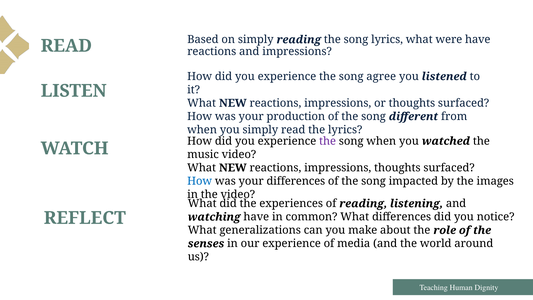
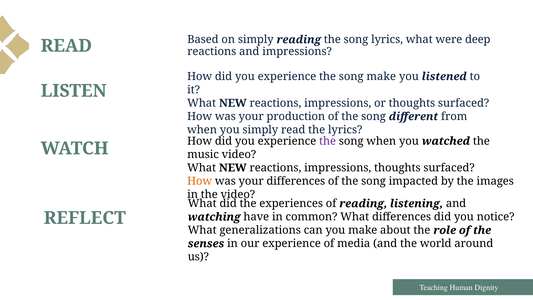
were have: have -> deep (478, 40)
song agree: agree -> make (381, 76)
How colour: blue -> orange (200, 181)
